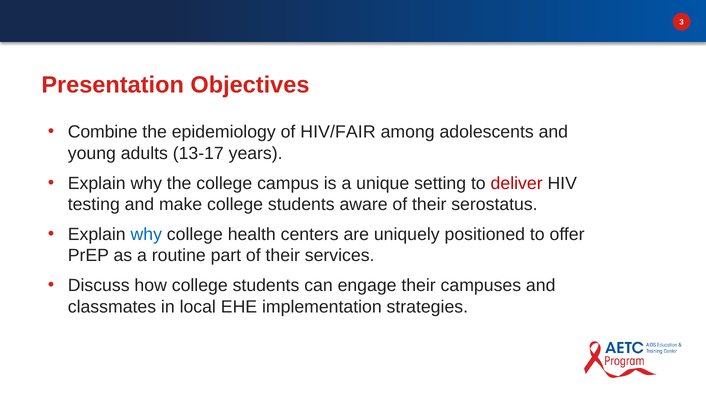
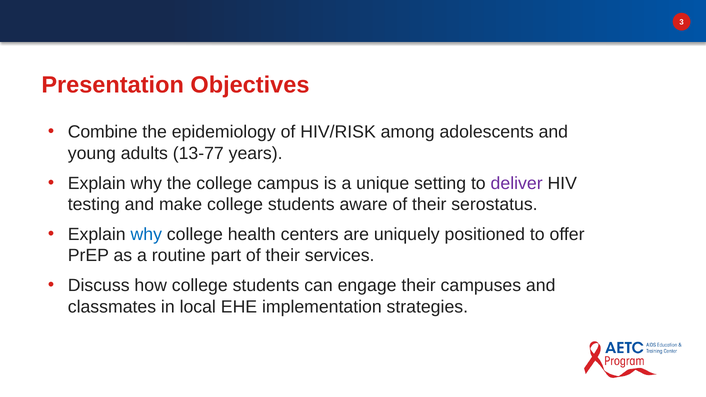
HIV/FAIR: HIV/FAIR -> HIV/RISK (338, 132)
13-17: 13-17 -> 13-77 (198, 153)
deliver colour: red -> purple (517, 183)
